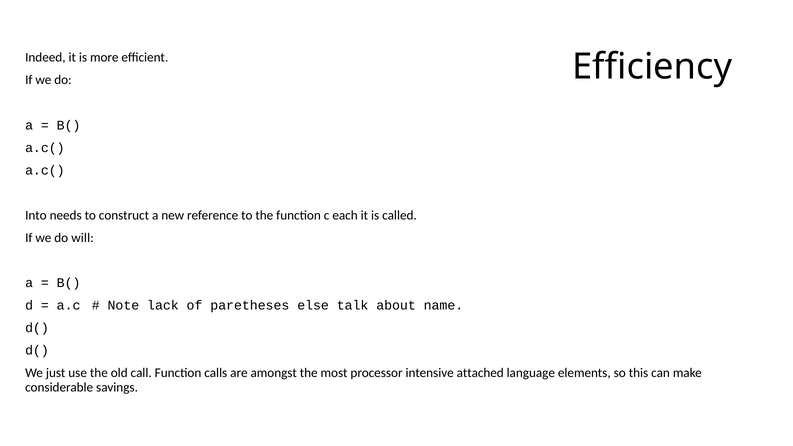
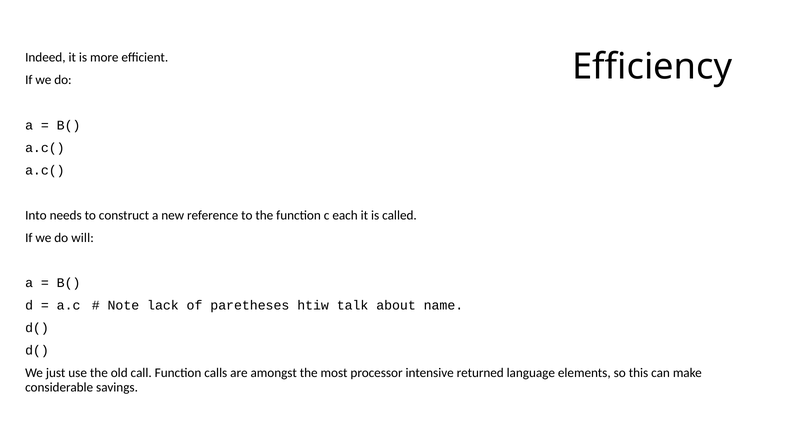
else: else -> htiw (313, 305)
attached: attached -> returned (480, 373)
